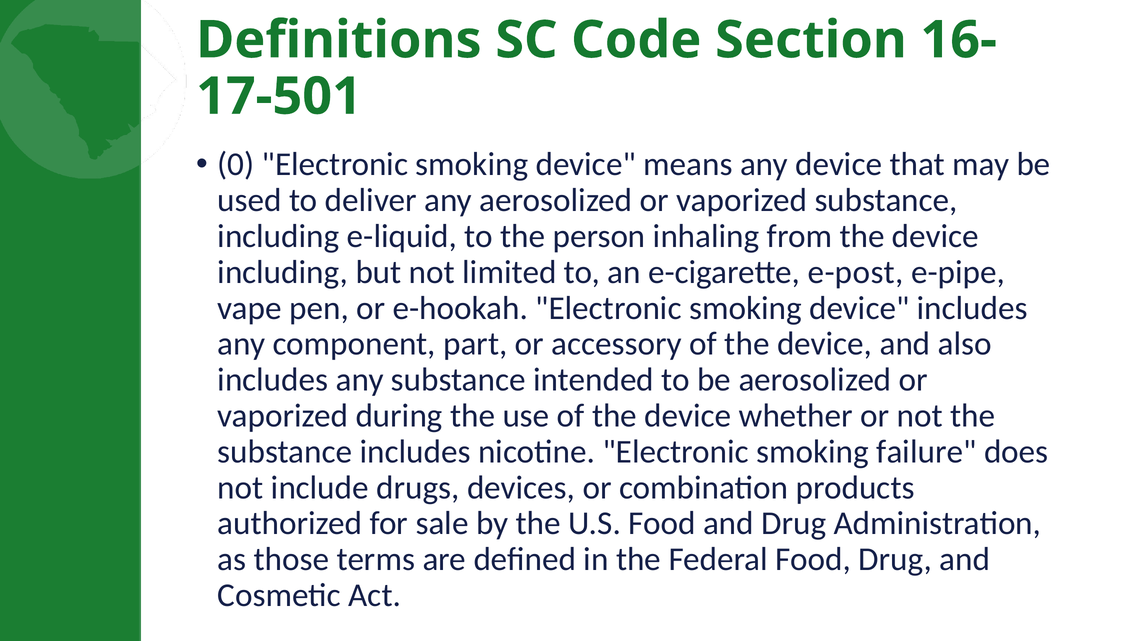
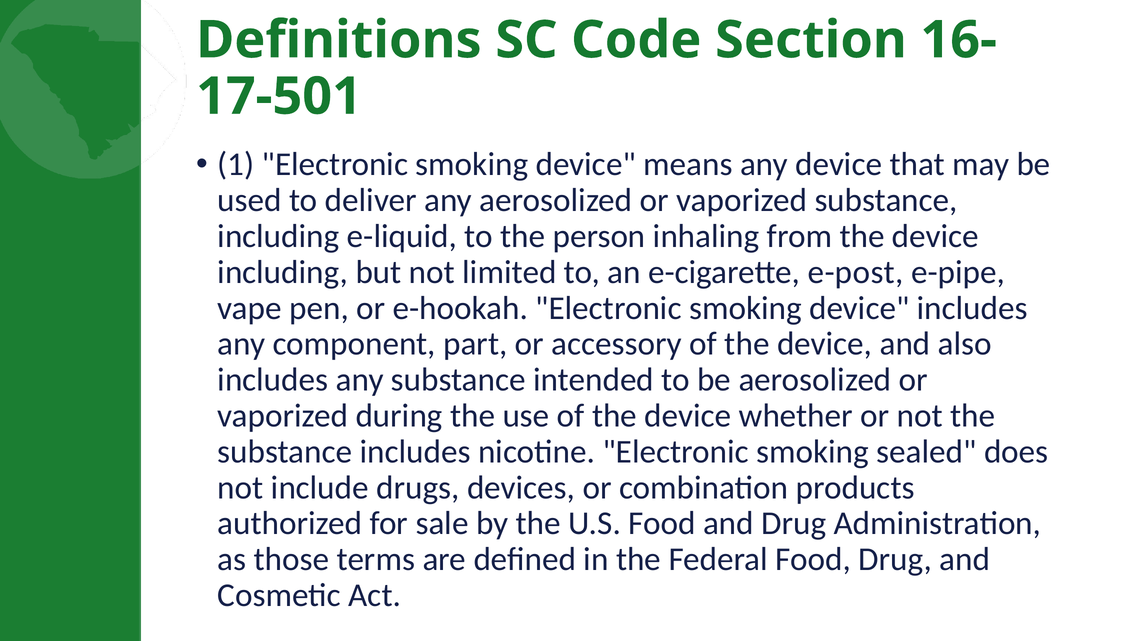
0: 0 -> 1 (236, 164)
failure: failure -> sealed (927, 451)
